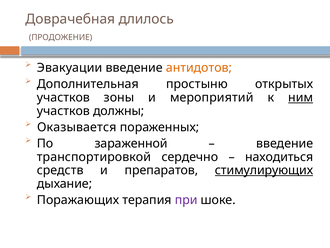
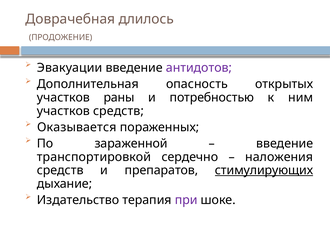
антидотов colour: orange -> purple (199, 68)
простыню: простыню -> опасность (197, 84)
зоны: зоны -> раны (119, 97)
мероприятий: мероприятий -> потребностью (212, 97)
ним underline: present -> none (301, 97)
участков должны: должны -> средств (118, 111)
находиться: находиться -> наложения (279, 157)
Поражающих: Поражающих -> Издательство (78, 200)
